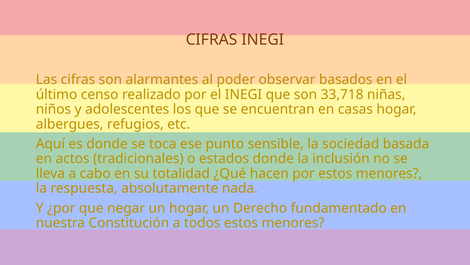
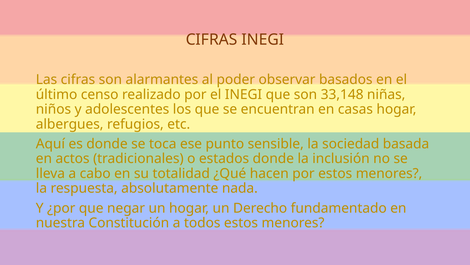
33,718: 33,718 -> 33,148 (342, 94)
